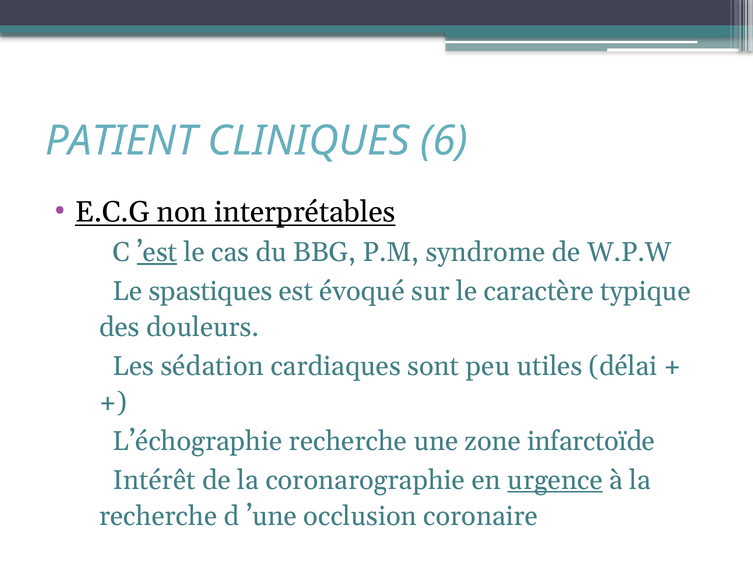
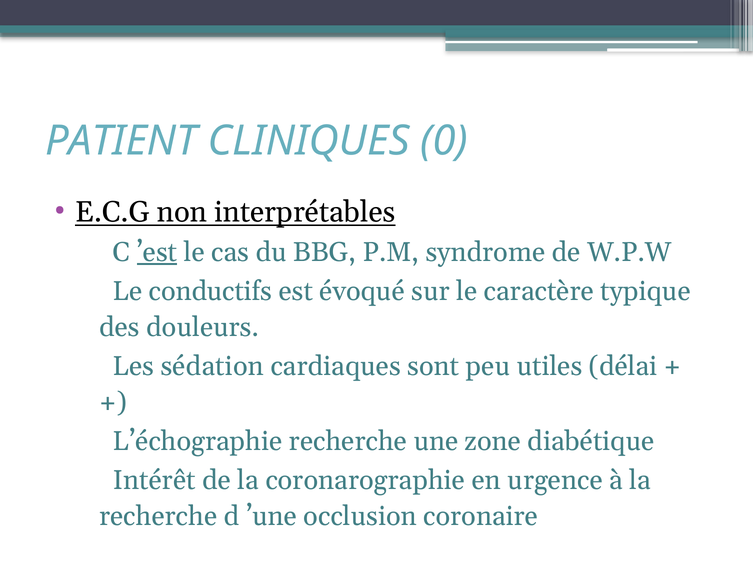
6: 6 -> 0 (444, 141)
spastiques: spastiques -> conductifs (211, 291)
infarctoïde: infarctoïde -> diabétique (591, 441)
urgence underline: present -> none (555, 480)
